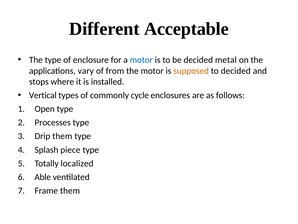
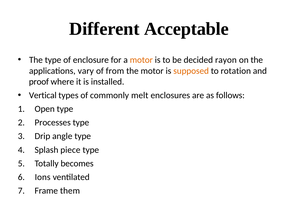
motor colour: blue -> orange (141, 60)
metal: metal -> rayon (226, 60)
to decided: decided -> rotation (236, 71)
stops: stops -> proof (39, 82)
cycle: cycle -> melt (140, 95)
Drip them: them -> angle (62, 136)
localized: localized -> becomes (77, 163)
Able: Able -> Ions (43, 177)
